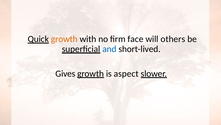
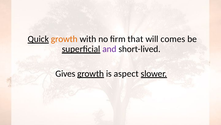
face: face -> that (135, 39)
others: others -> comes (173, 39)
and colour: blue -> purple (109, 49)
